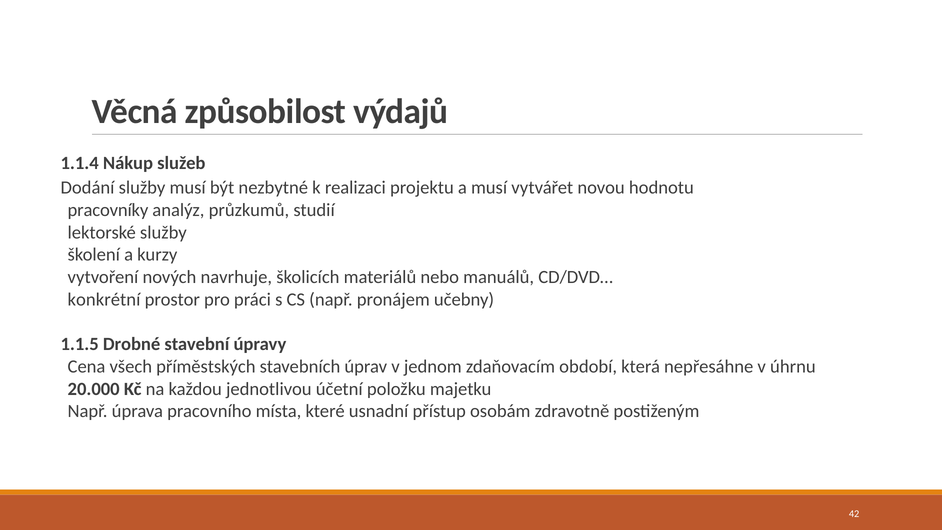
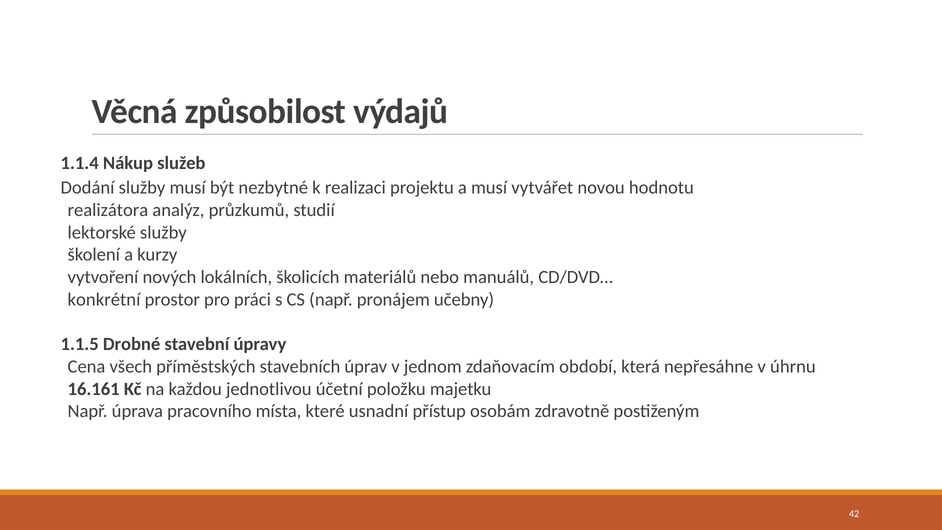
pracovníky: pracovníky -> realizátora (108, 210)
navrhuje: navrhuje -> lokálních (236, 277)
20.000: 20.000 -> 16.161 (94, 389)
